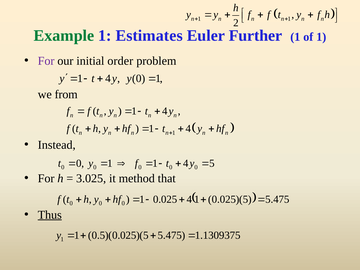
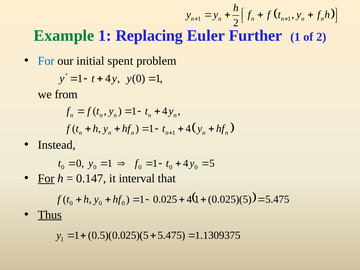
Estimates: Estimates -> Replacing (149, 36)
of 1: 1 -> 2 (321, 37)
For colour: purple -> blue (46, 61)
order: order -> spent (120, 61)
For underline: none -> present (46, 178)
3.025: 3.025 -> 0.147 (91, 178)
method: method -> interval (137, 178)
